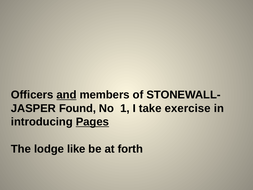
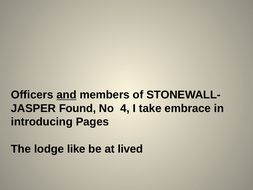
1: 1 -> 4 (125, 108)
exercise: exercise -> embrace (188, 108)
Pages underline: present -> none (92, 122)
forth: forth -> lived (130, 149)
